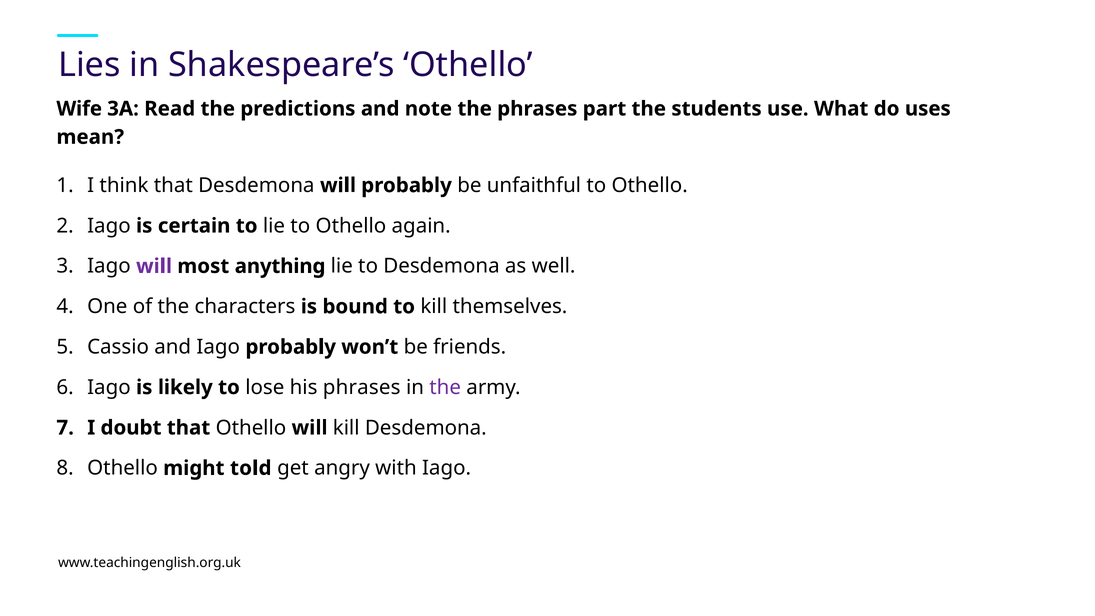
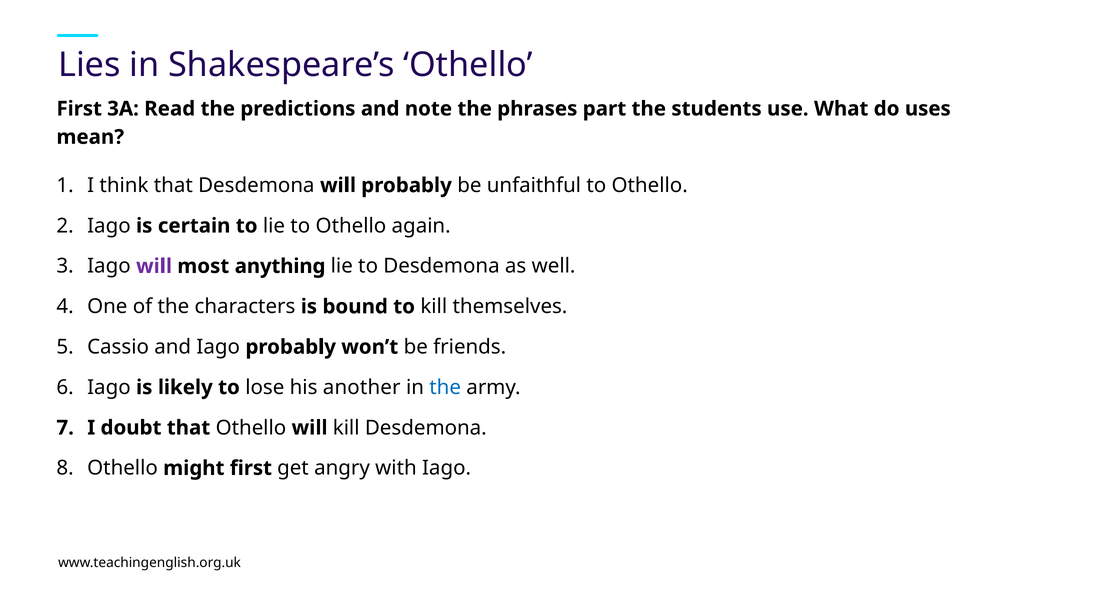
Wife: Wife -> First (79, 109)
his phrases: phrases -> another (362, 387)
the colour: purple -> blue (445, 387)
might told: told -> first (251, 468)
